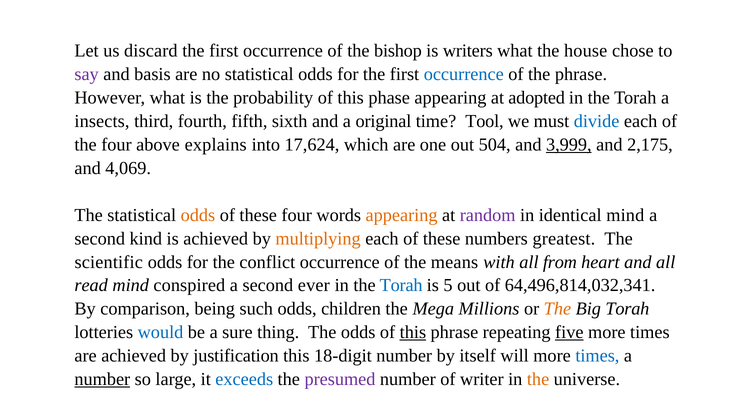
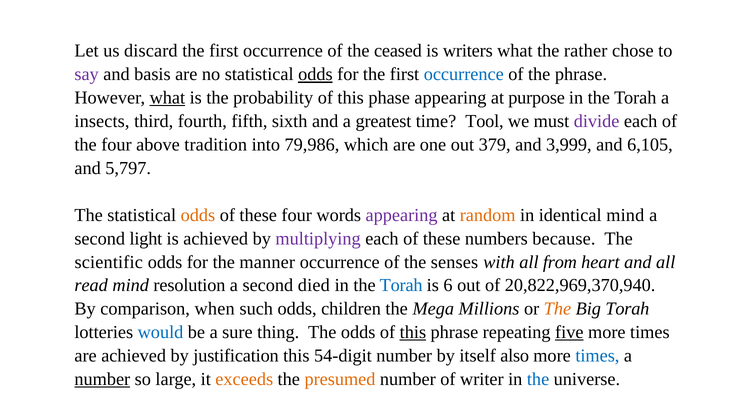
bishop: bishop -> ceased (398, 51)
house: house -> rather (586, 51)
odds underline: none -> present (315, 74)
what underline: none -> present (167, 98)
adopted: adopted -> purpose (537, 98)
original: original -> greatest (383, 121)
divide colour: blue -> purple (597, 121)
explains: explains -> tradition (216, 145)
17,624: 17,624 -> 79,986 (312, 145)
504: 504 -> 379 (495, 145)
3,999 underline: present -> none (569, 145)
2,175: 2,175 -> 6,105 (650, 145)
4,069: 4,069 -> 5,797 (128, 168)
appearing colour: orange -> purple (402, 215)
random colour: purple -> orange (488, 215)
kind: kind -> light (146, 238)
multiplying colour: orange -> purple (318, 238)
greatest: greatest -> because (564, 238)
conflict: conflict -> manner (267, 262)
means: means -> senses (455, 262)
conspired: conspired -> resolution (189, 285)
ever: ever -> died (314, 285)
5: 5 -> 6 (448, 285)
64,496,814,032,341: 64,496,814,032,341 -> 20,822,969,370,940 (580, 285)
being: being -> when (215, 309)
18-digit: 18-digit -> 54-digit (343, 355)
will: will -> also (515, 355)
exceeds colour: blue -> orange (244, 379)
presumed colour: purple -> orange (340, 379)
the colour: orange -> blue (538, 379)
